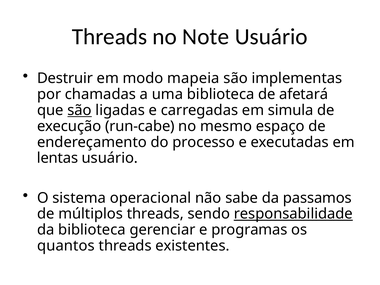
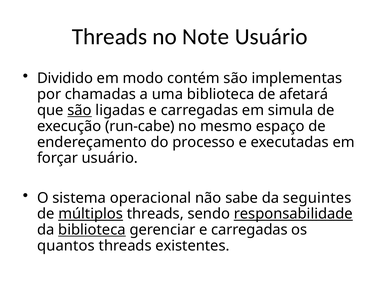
Destruir: Destruir -> Dividido (65, 78)
mapeia: mapeia -> contém (193, 78)
lentas: lentas -> forçar (57, 158)
passamos: passamos -> seguintes (317, 198)
múltiplos underline: none -> present (91, 214)
biblioteca underline: none -> present (92, 230)
gerenciar e programas: programas -> carregadas (249, 230)
